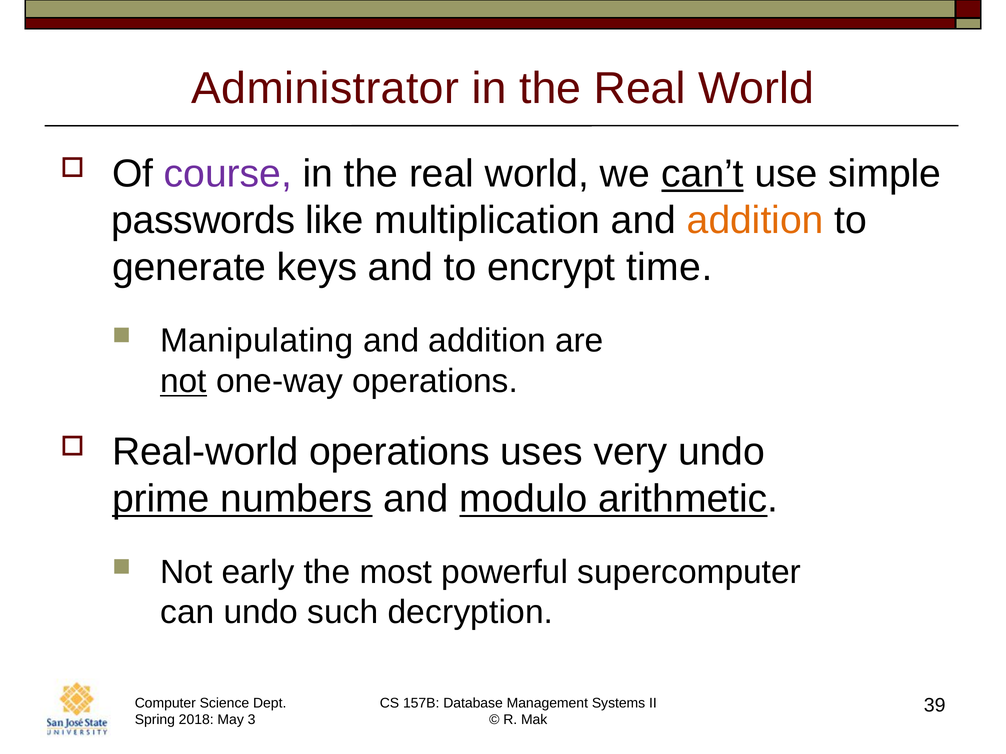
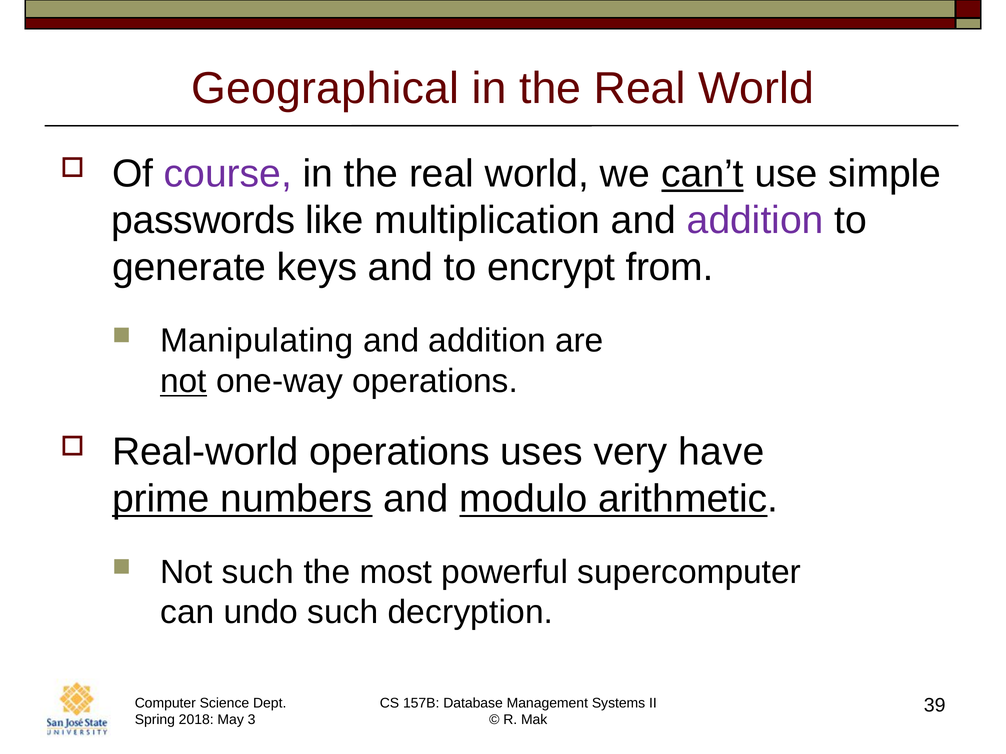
Administrator: Administrator -> Geographical (325, 89)
addition colour: orange -> purple (755, 221)
time: time -> from (670, 268)
very undo: undo -> have (721, 452)
Not early: early -> such (258, 573)
